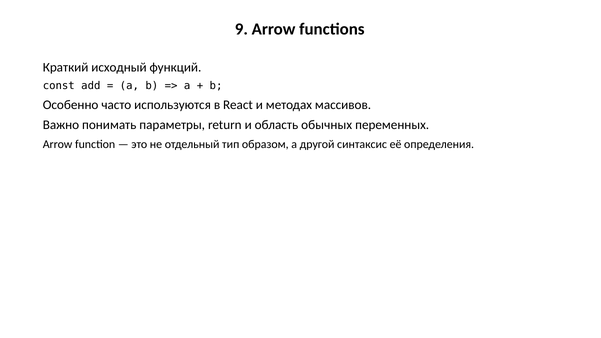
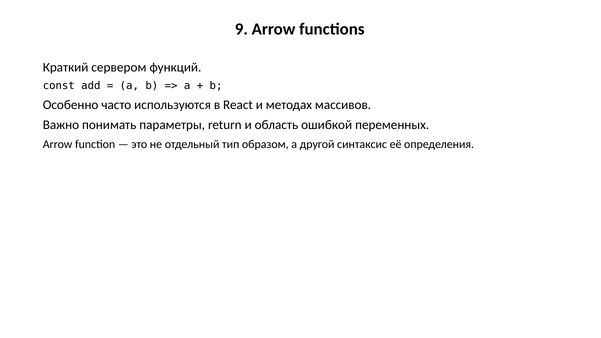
исходный: исходный -> сервером (119, 67)
обычных: обычных -> ошибкой (327, 125)
